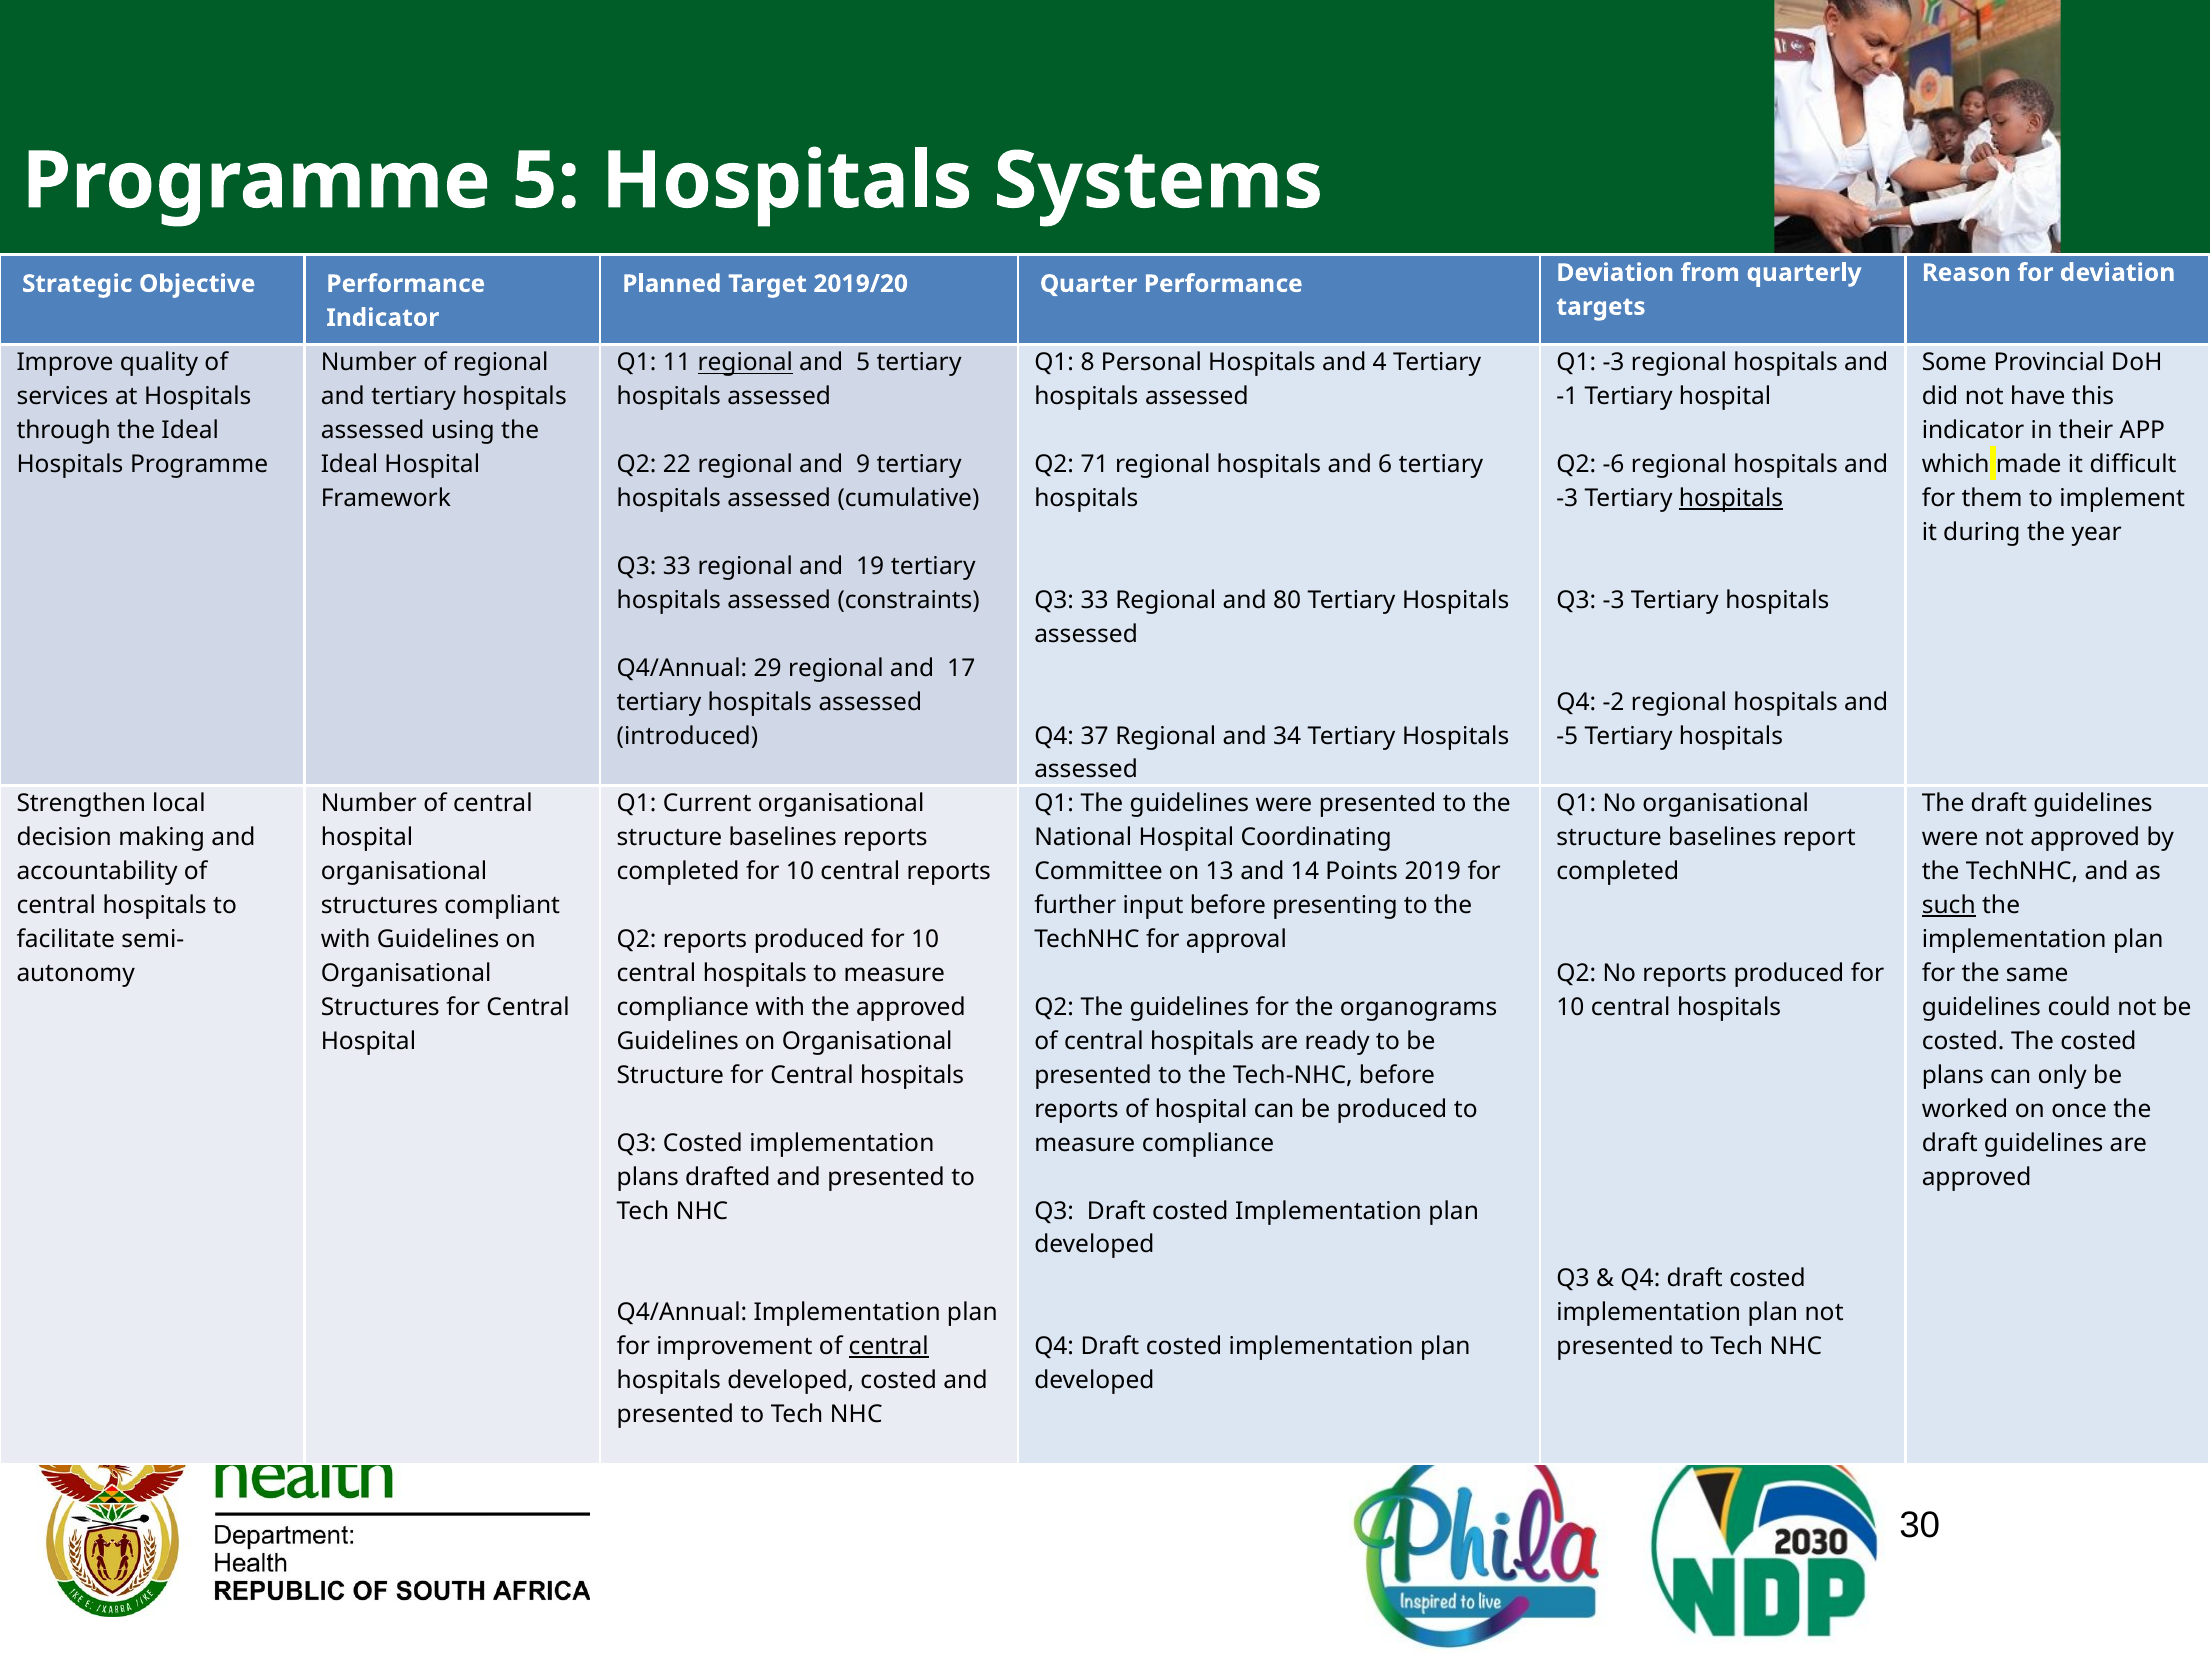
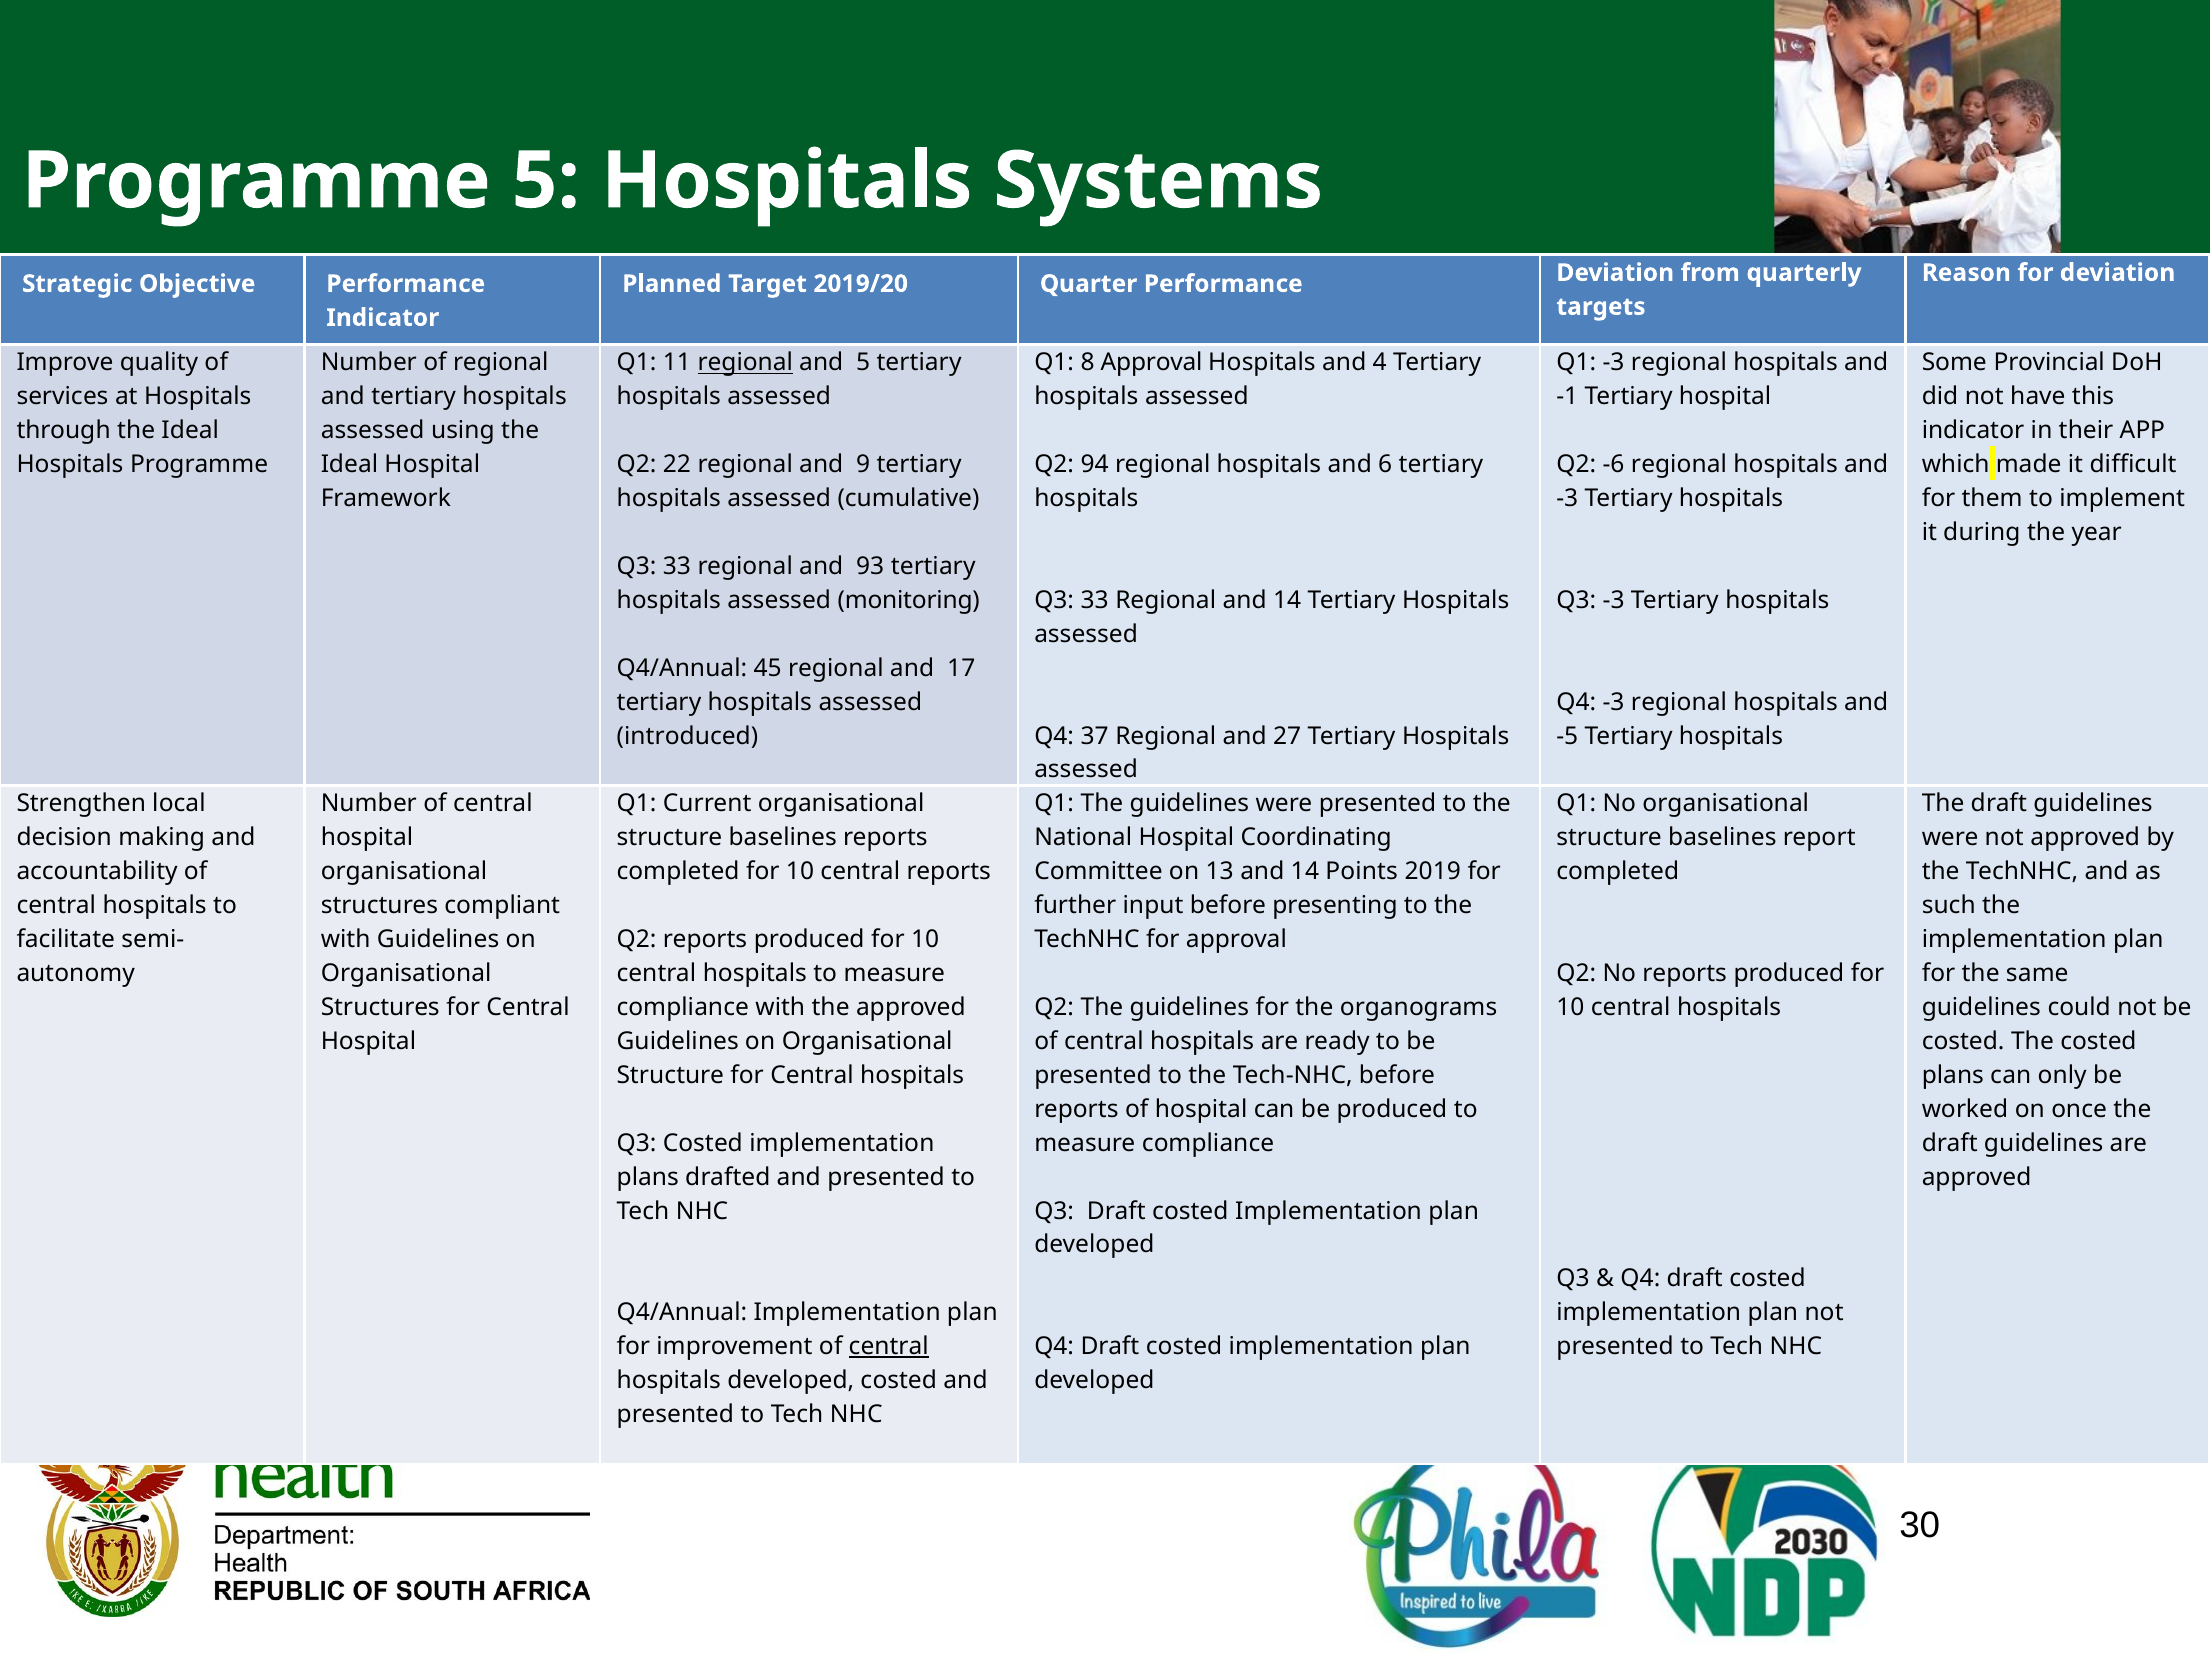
8 Personal: Personal -> Approval (1152, 363)
71: 71 -> 94 (1095, 465)
hospitals underline: present -> none (1731, 499)
19: 19 -> 93 (870, 567)
constraints: constraints -> monitoring (909, 600)
Regional and 80: 80 -> 14 (1287, 600)
29: 29 -> 45 (768, 668)
Q4 -2: -2 -> -3 (1614, 702)
34: 34 -> 27 (1287, 736)
such underline: present -> none (1949, 906)
